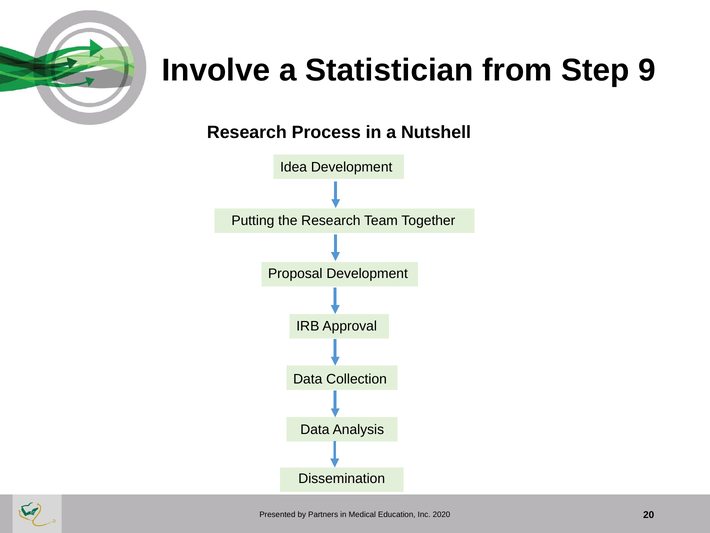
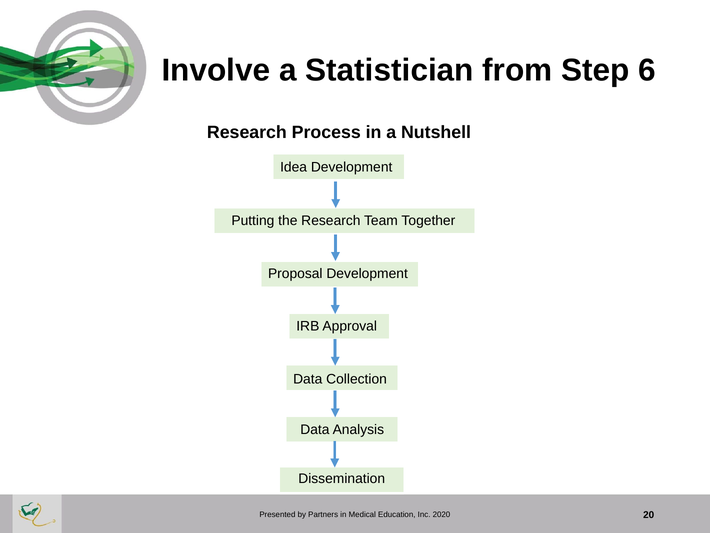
9: 9 -> 6 (647, 70)
